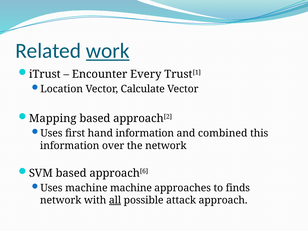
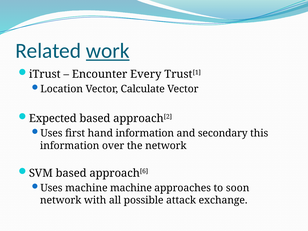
Mapping: Mapping -> Expected (53, 119)
combined: combined -> secondary (223, 133)
finds: finds -> soon (238, 188)
all underline: present -> none (115, 200)
approach: approach -> exchange (223, 200)
